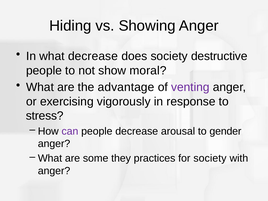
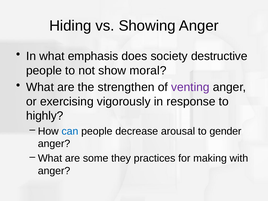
what decrease: decrease -> emphasis (93, 56)
advantage: advantage -> strengthen (126, 87)
stress: stress -> highly (45, 116)
can colour: purple -> blue (70, 131)
for society: society -> making (210, 158)
